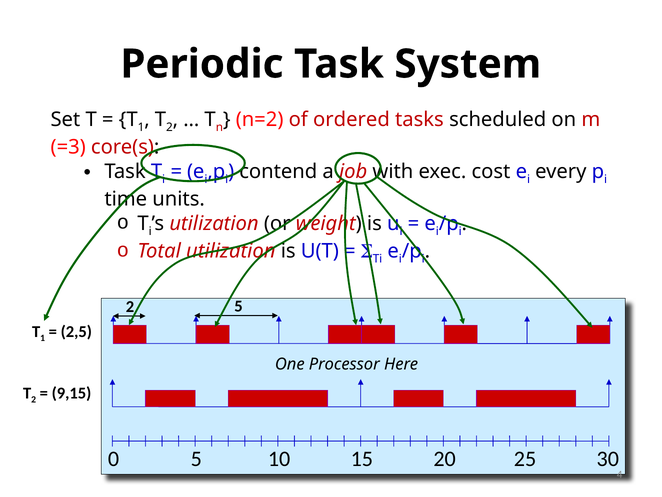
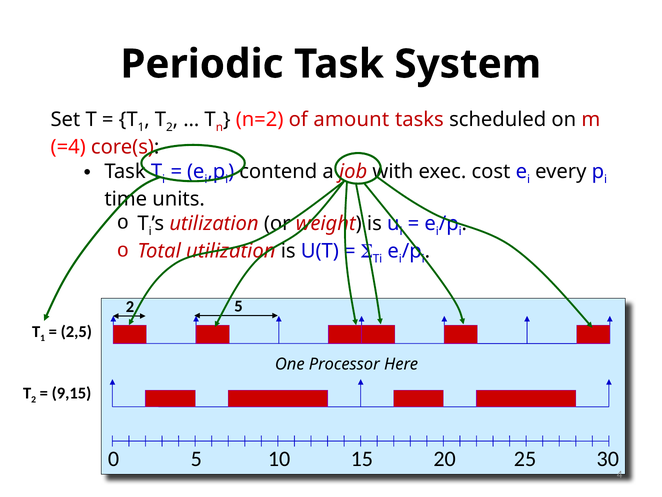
ordered: ordered -> amount (351, 119)
=3: =3 -> =4 (68, 147)
